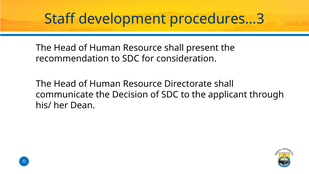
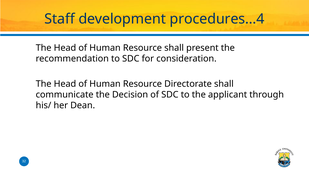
procedures…3: procedures…3 -> procedures…4 (217, 19)
